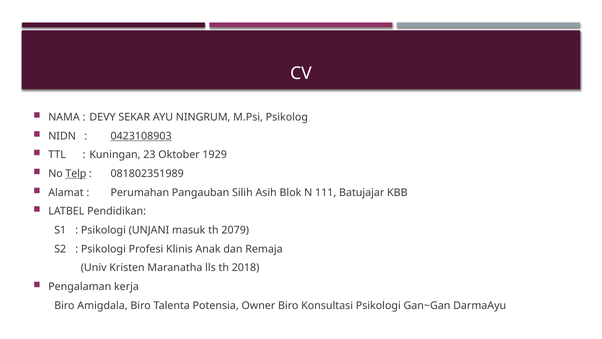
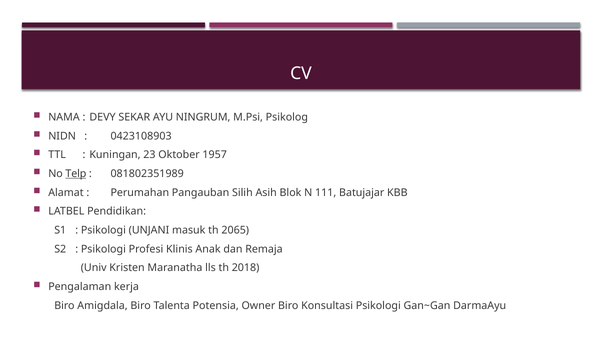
0423108903 underline: present -> none (141, 136)
1929: 1929 -> 1957 (215, 155)
2079: 2079 -> 2065 (235, 230)
